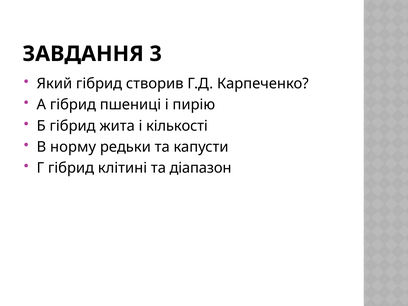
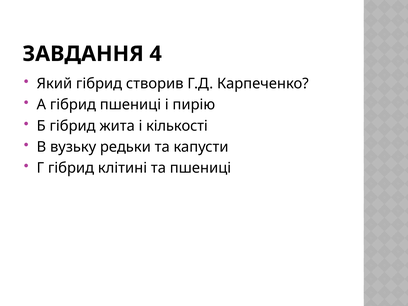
3: 3 -> 4 (156, 54)
норму: норму -> вузьку (73, 147)
та діапазон: діапазон -> пшениці (200, 168)
